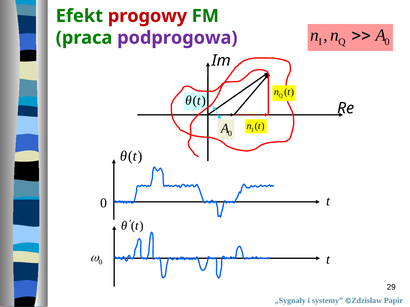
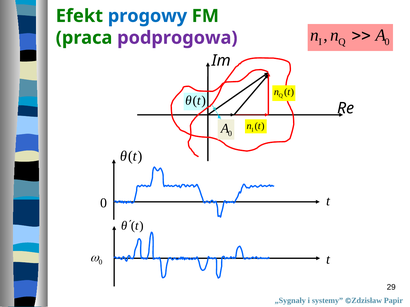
progowy colour: red -> blue (147, 16)
